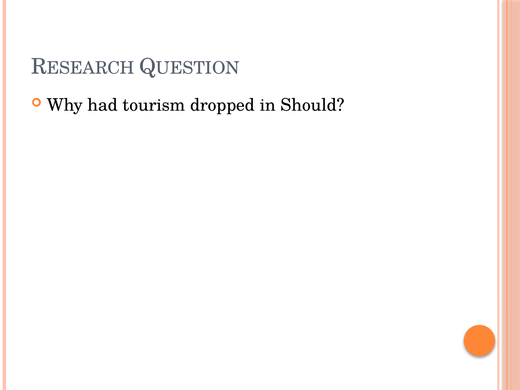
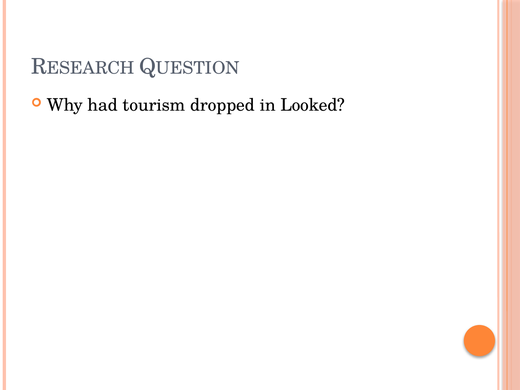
Should: Should -> Looked (313, 105)
